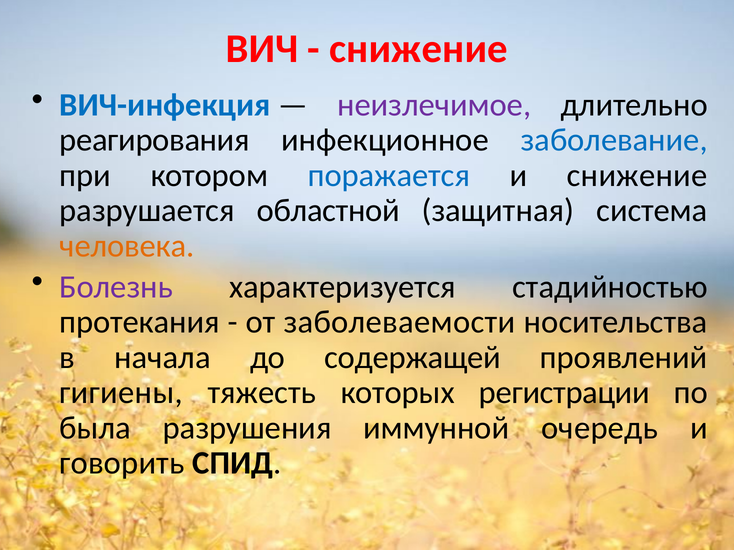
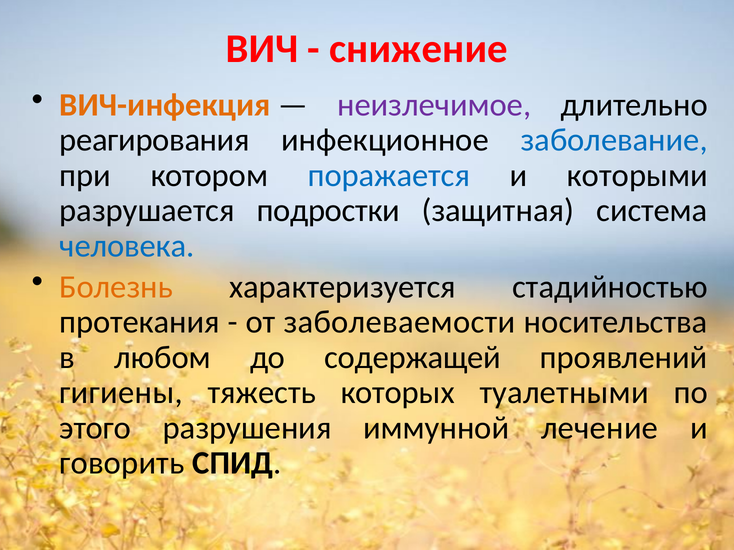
ВИЧ-инфекция colour: blue -> orange (165, 105)
и снижение: снижение -> которыми (637, 176)
областной: областной -> подростки (328, 211)
человека colour: orange -> blue (127, 246)
Болезнь colour: purple -> orange (116, 287)
начала: начала -> любом (163, 358)
регистрации: регистрации -> туалетными (564, 393)
была: была -> этого (95, 428)
очередь: очередь -> лечение (600, 428)
